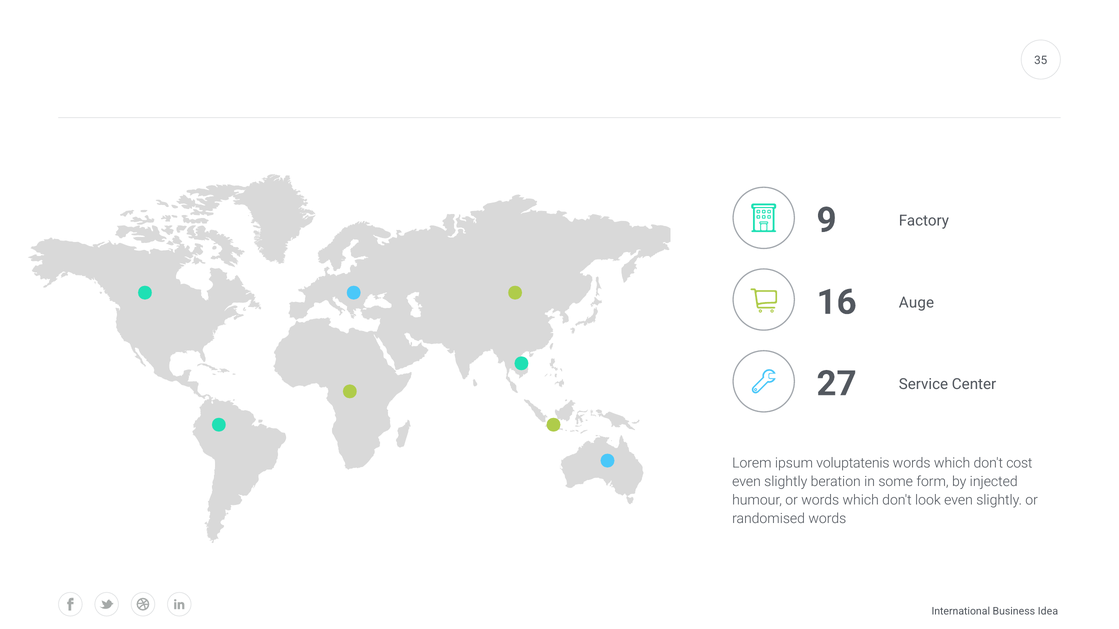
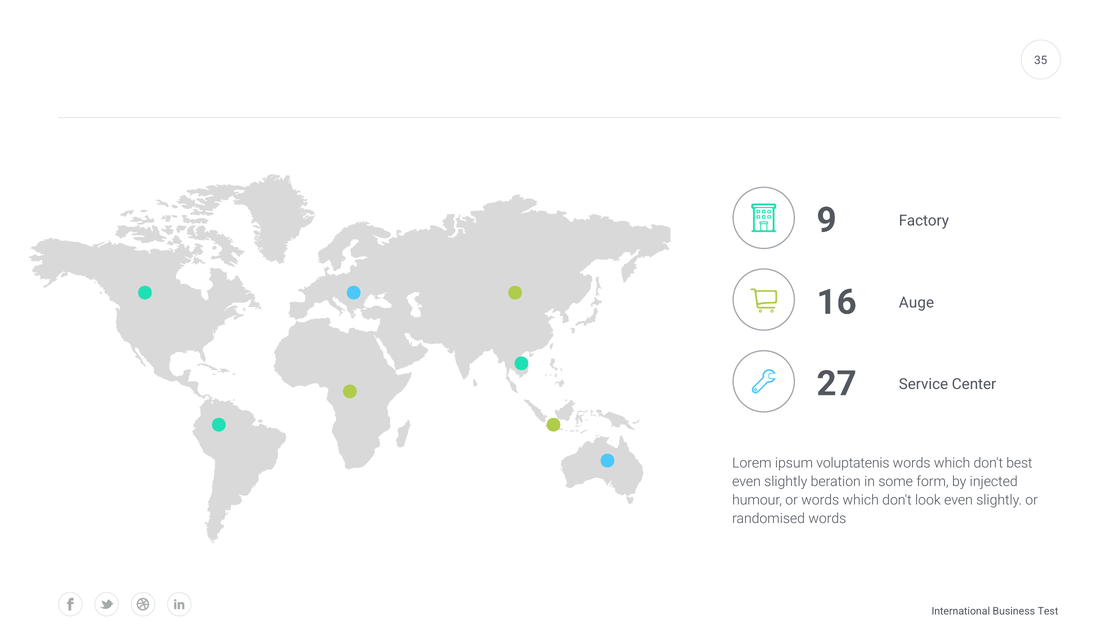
cost: cost -> best (1019, 463)
Idea: Idea -> Test (1048, 612)
